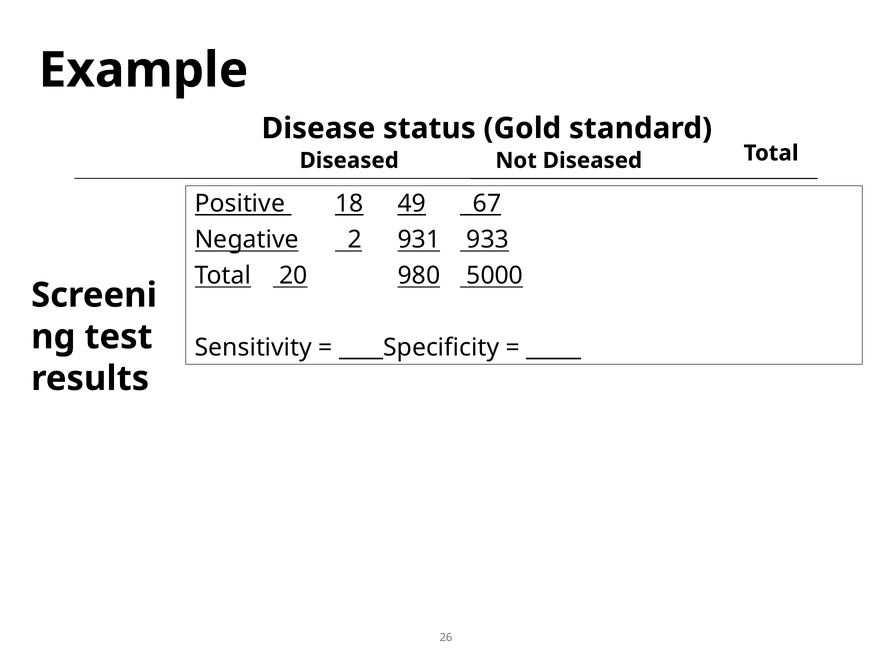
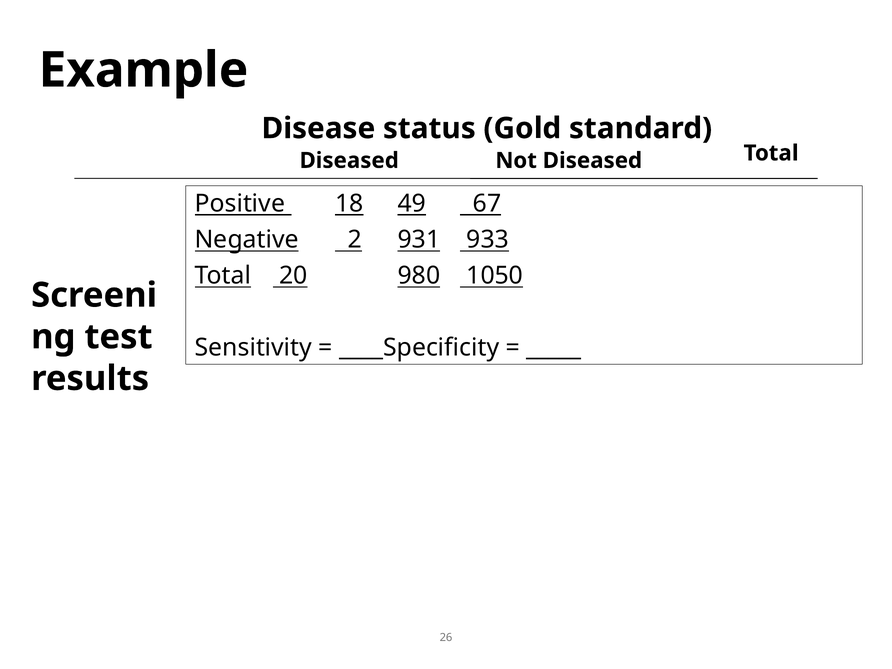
5000: 5000 -> 1050 (495, 276)
